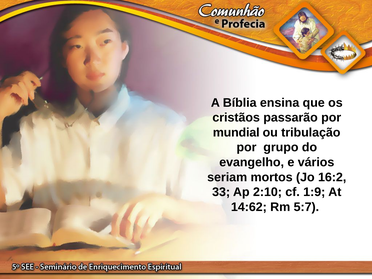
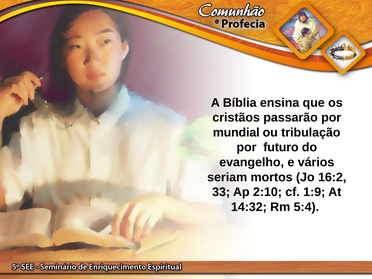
grupo: grupo -> futuro (281, 147)
14:62: 14:62 -> 14:32 (249, 207)
5:7: 5:7 -> 5:4 (306, 207)
